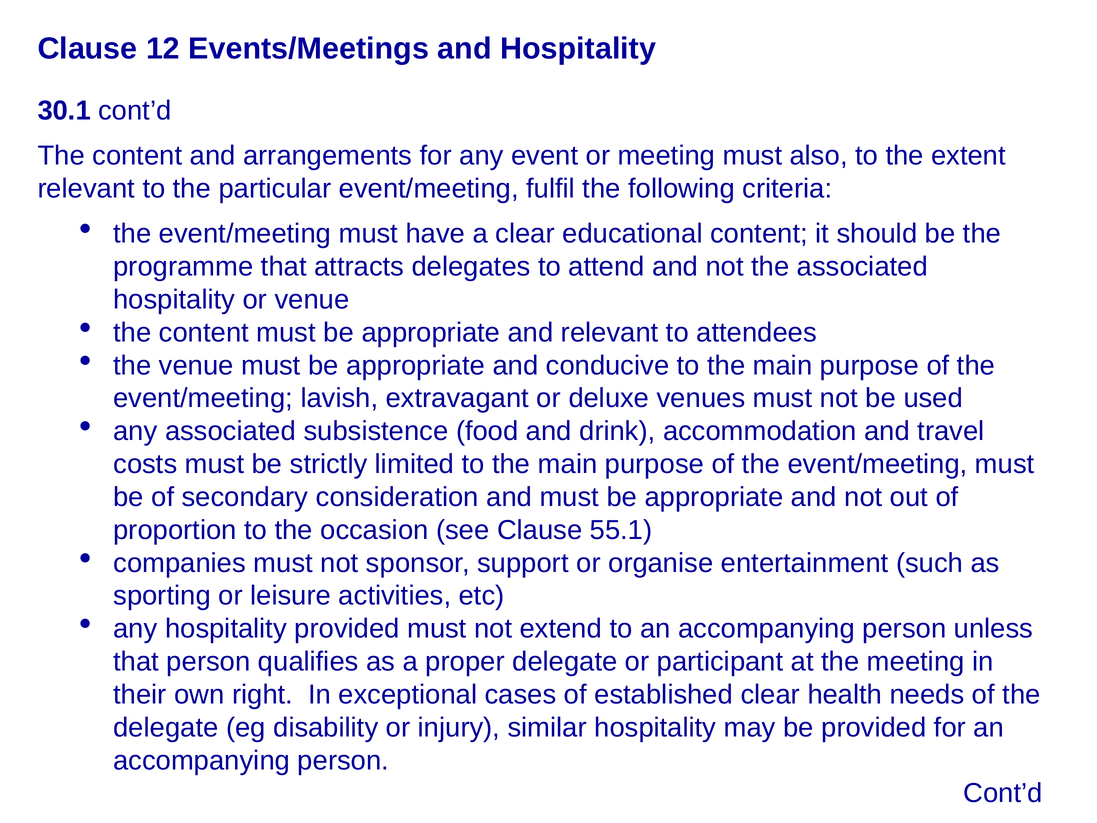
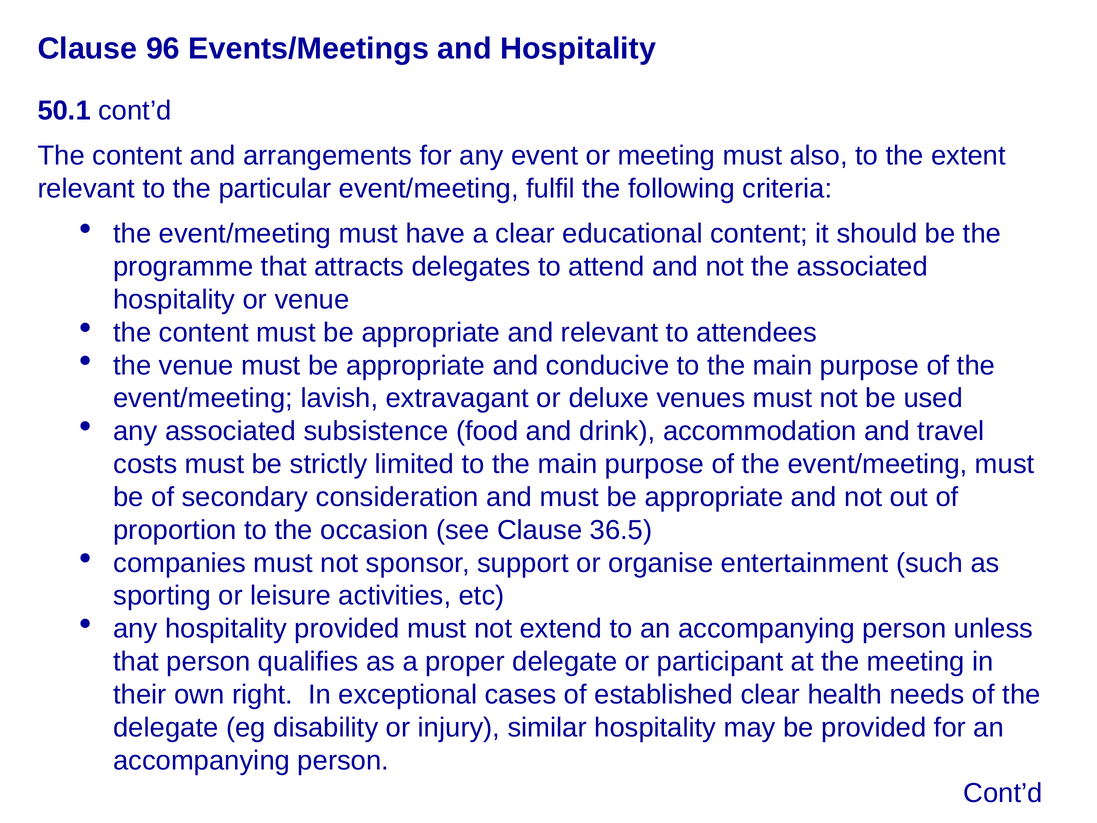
12: 12 -> 96 (163, 49)
30.1: 30.1 -> 50.1 (64, 111)
55.1: 55.1 -> 36.5 (621, 530)
